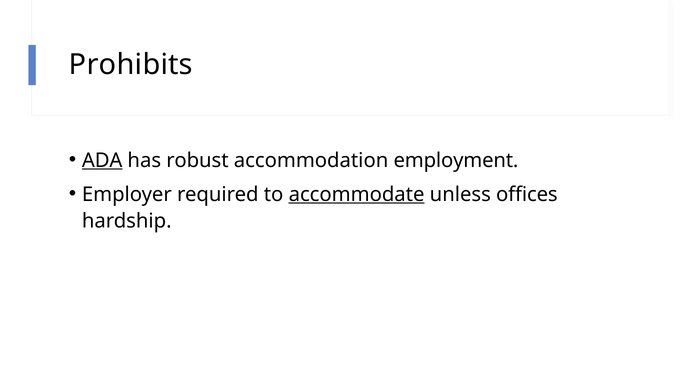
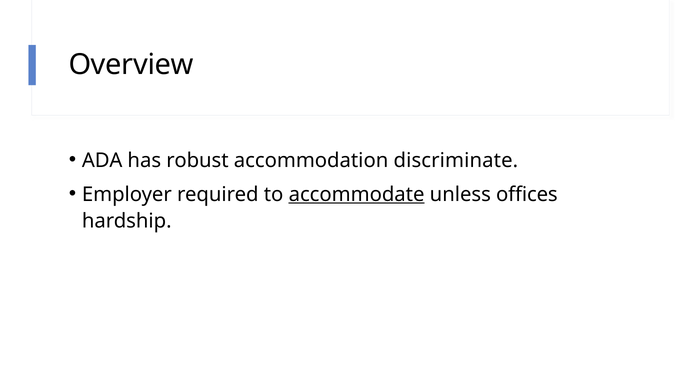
Prohibits: Prohibits -> Overview (131, 65)
ADA underline: present -> none (102, 160)
employment: employment -> discriminate (456, 160)
